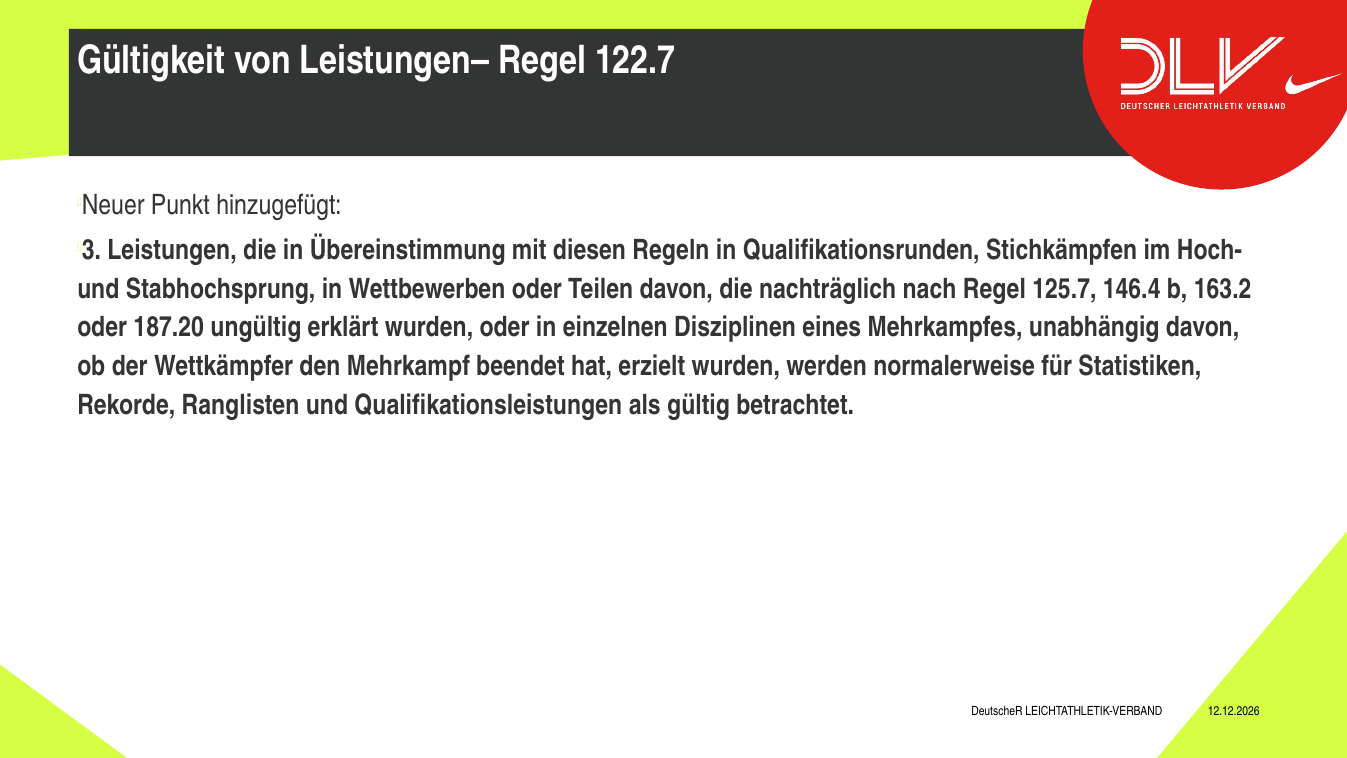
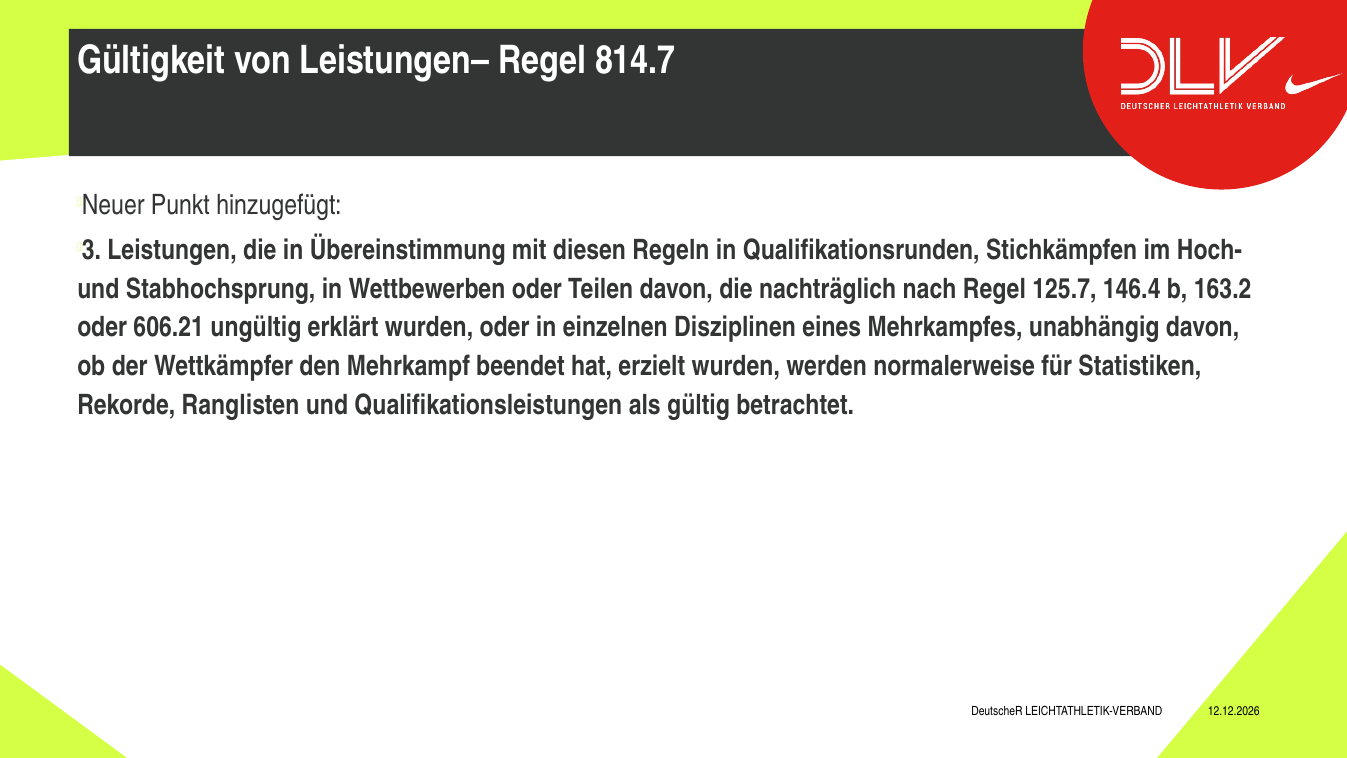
122.7: 122.7 -> 814.7 (635, 60)
187.20: 187.20 -> 606.21 (169, 327)
